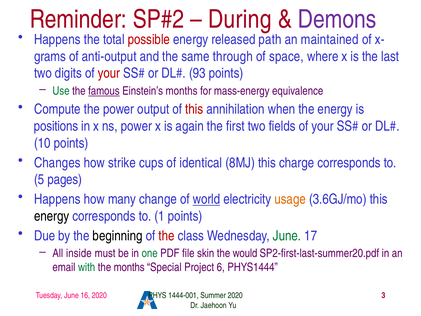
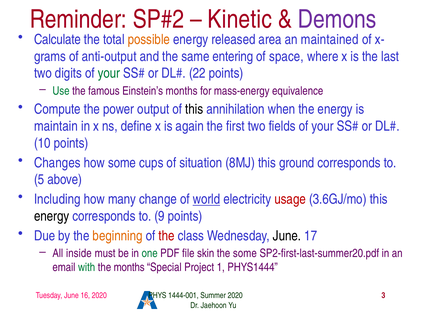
During: During -> Kinetic (240, 19)
Happens: Happens -> Calculate (57, 40)
possible colour: red -> orange (149, 40)
path: path -> area (270, 40)
through: through -> entering (233, 56)
your colour: red -> green (109, 73)
93: 93 -> 22 (197, 73)
famous underline: present -> none (104, 91)
this colour: red -> black (194, 109)
positions: positions -> maintain (56, 126)
ns power: power -> define (136, 126)
how strike: strike -> some (122, 163)
identical: identical -> situation (201, 163)
charge: charge -> ground (297, 163)
pages: pages -> above (65, 179)
Happens: Happens -> Including (57, 199)
usage colour: orange -> red (290, 199)
1: 1 -> 9 (160, 216)
beginning colour: black -> orange (118, 236)
June colour: green -> black (287, 236)
the would: would -> some (245, 253)
6: 6 -> 1 (221, 267)
